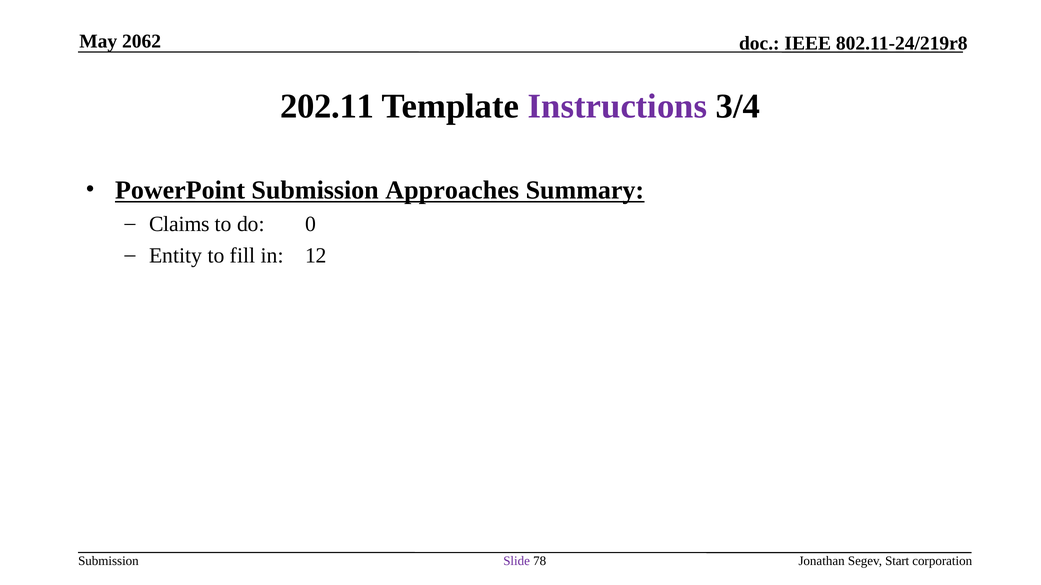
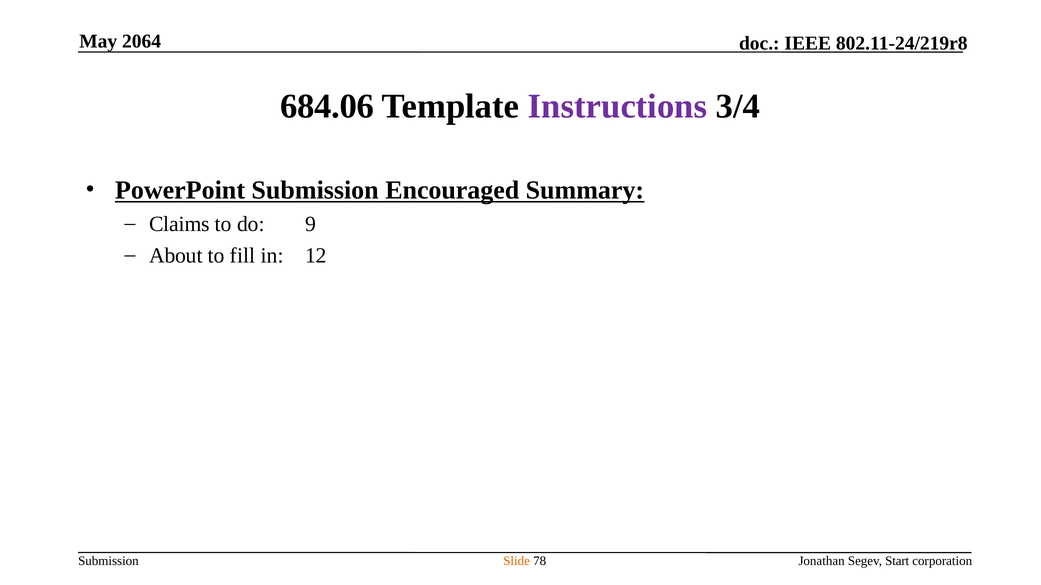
2062: 2062 -> 2064 (142, 41)
202.11: 202.11 -> 684.06 (327, 106)
Approaches: Approaches -> Encouraged (452, 191)
0: 0 -> 9 (311, 224)
Entity: Entity -> About (176, 256)
Slide colour: purple -> orange (517, 562)
